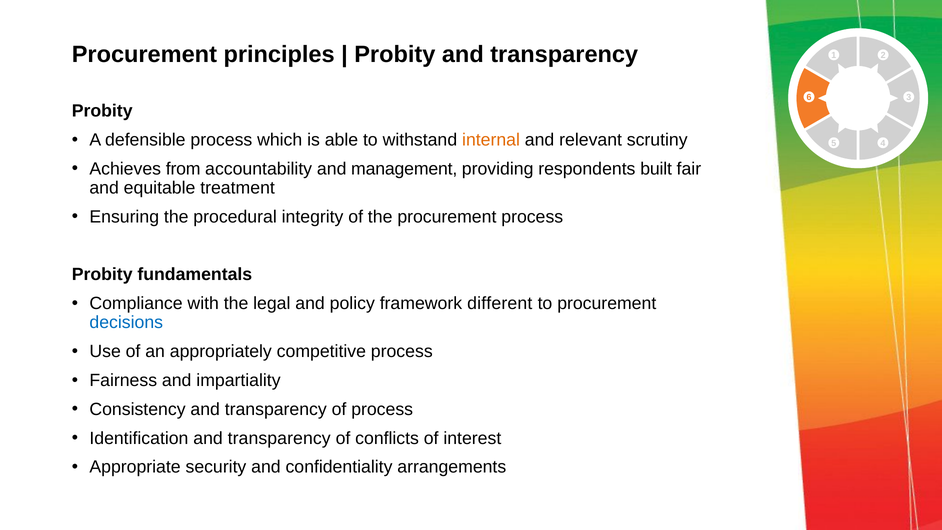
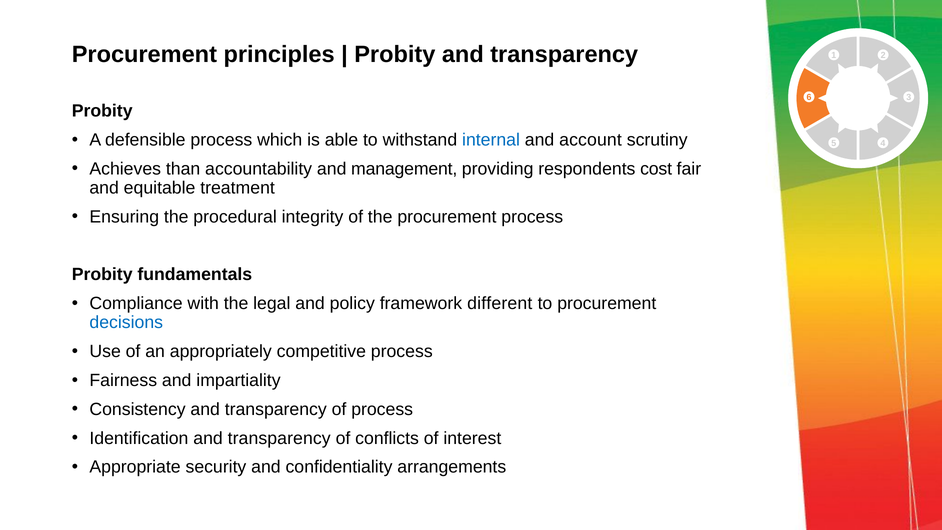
internal colour: orange -> blue (491, 140)
relevant: relevant -> account (591, 140)
from: from -> than (183, 169)
built: built -> cost (656, 169)
